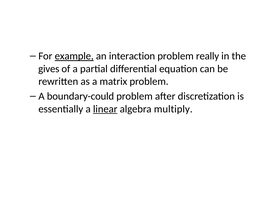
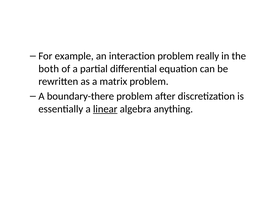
example underline: present -> none (74, 56)
gives: gives -> both (49, 69)
boundary-could: boundary-could -> boundary-there (80, 96)
multiply: multiply -> anything (173, 109)
